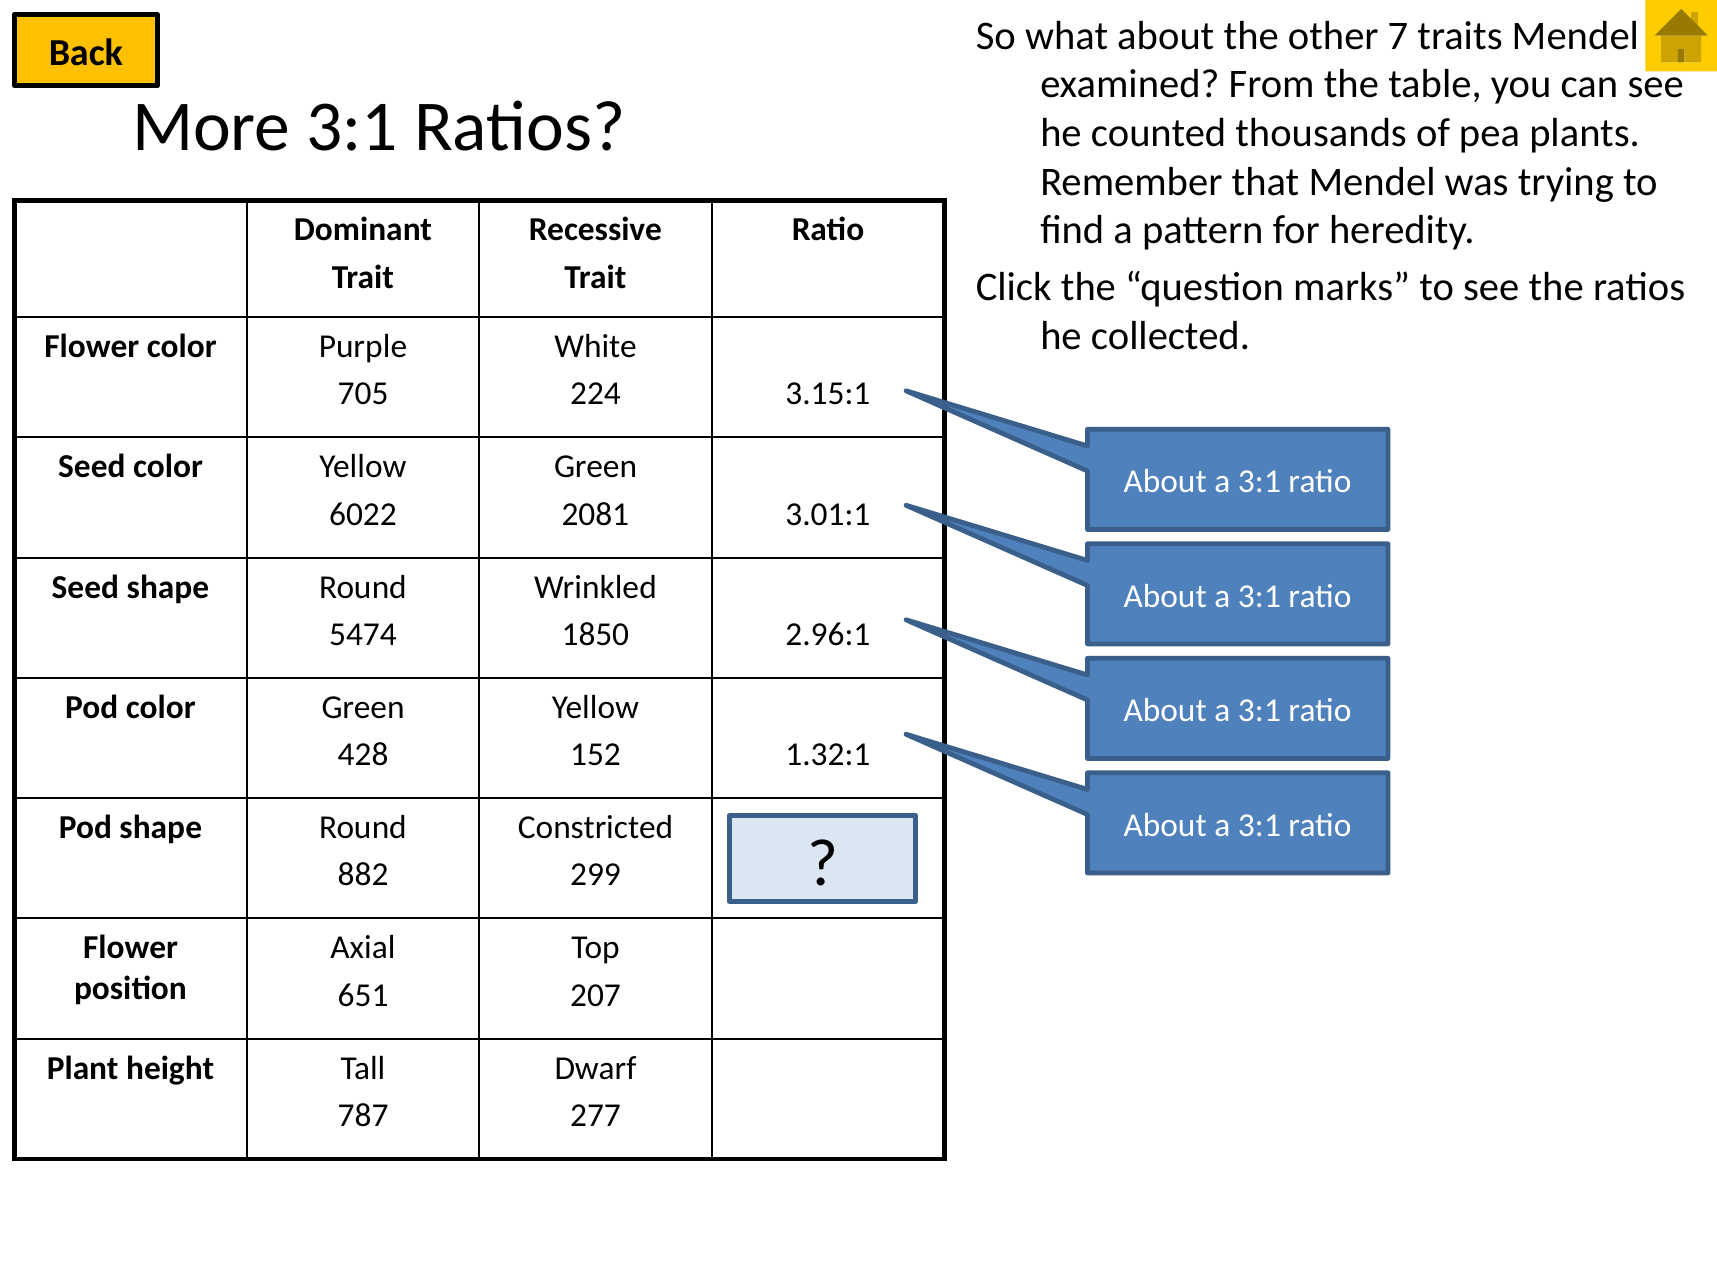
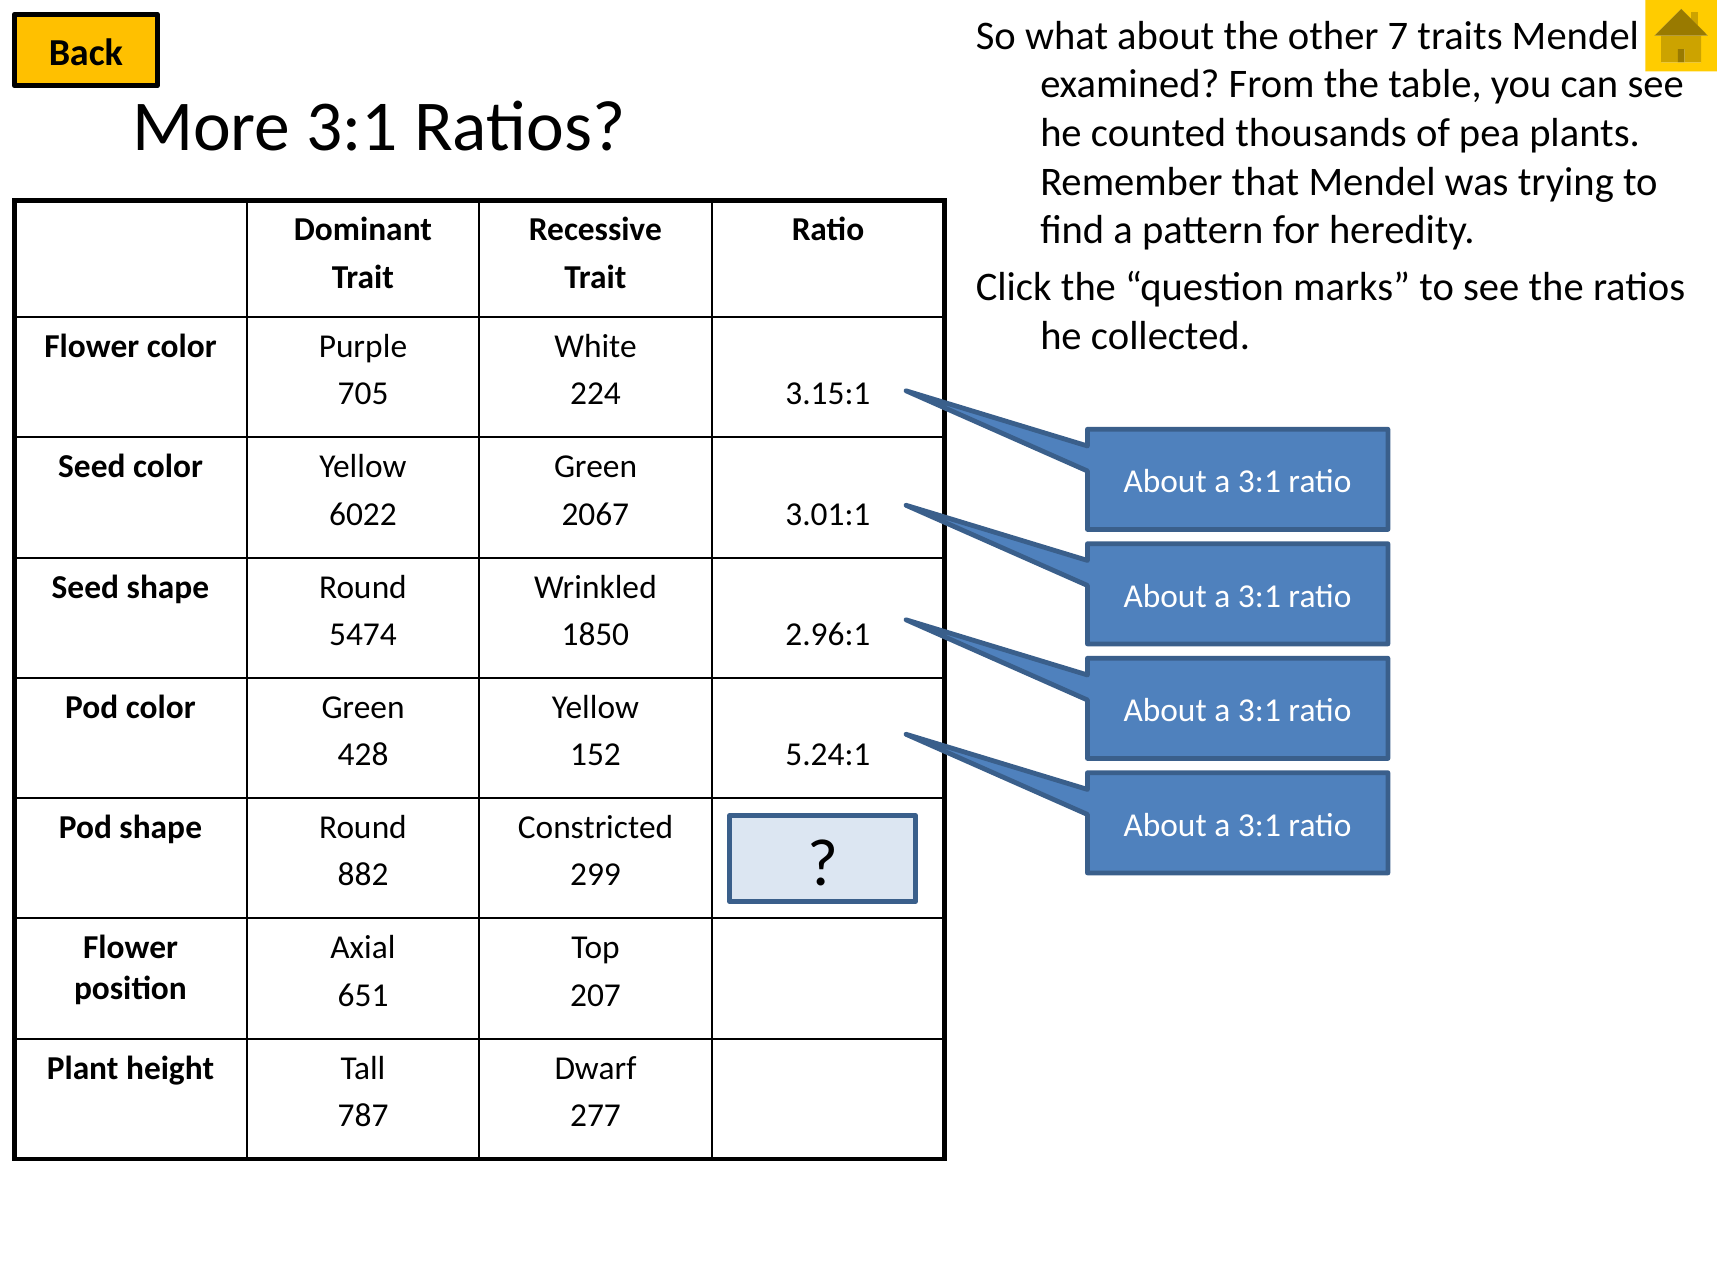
2081: 2081 -> 2067 (595, 514)
1.32:1: 1.32:1 -> 5.24:1 (828, 754)
